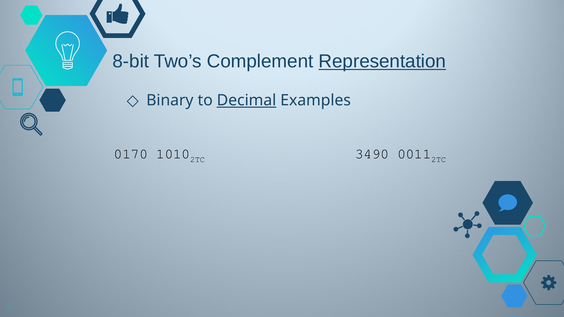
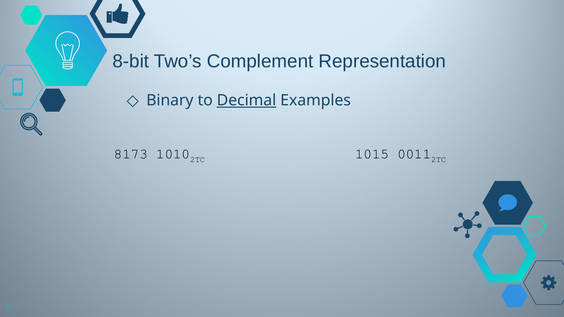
Representation underline: present -> none (382, 61)
0170: 0170 -> 8173 (131, 154)
3490: 3490 -> 1015 (372, 154)
